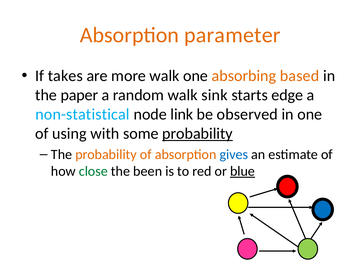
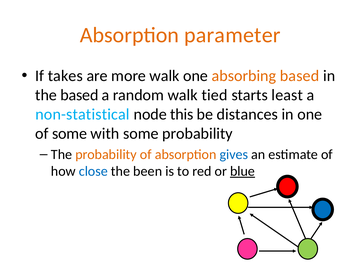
the paper: paper -> based (79, 95)
sink: sink -> tied (214, 95)
edge: edge -> least (287, 95)
link: link -> this (182, 114)
observed: observed -> distances (247, 114)
of using: using -> some (70, 134)
probability underline: present -> none (197, 134)
close colour: green -> blue (93, 171)
